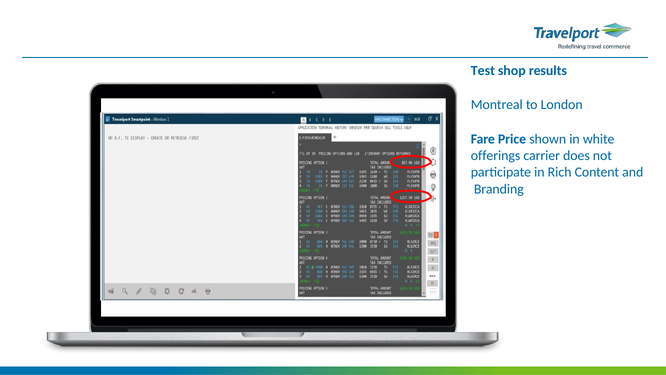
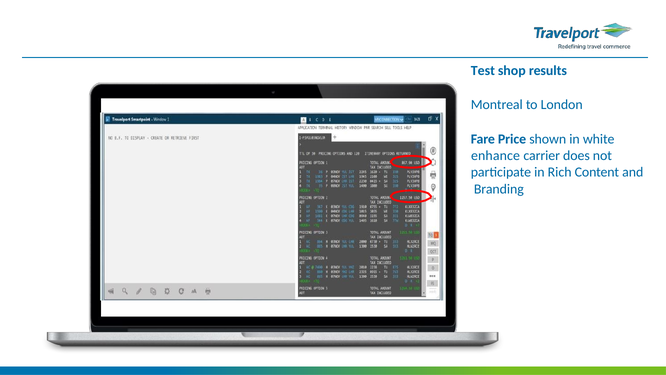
offerings: offerings -> enhance (495, 155)
